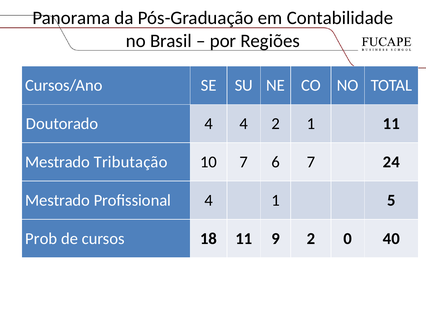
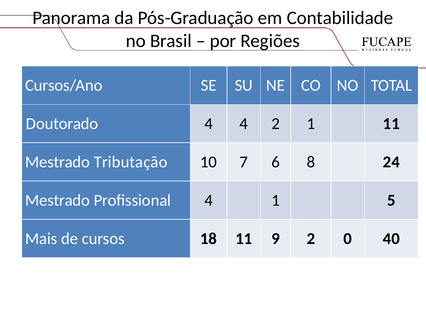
6 7: 7 -> 8 (311, 162)
Prob: Prob -> Mais (41, 238)
